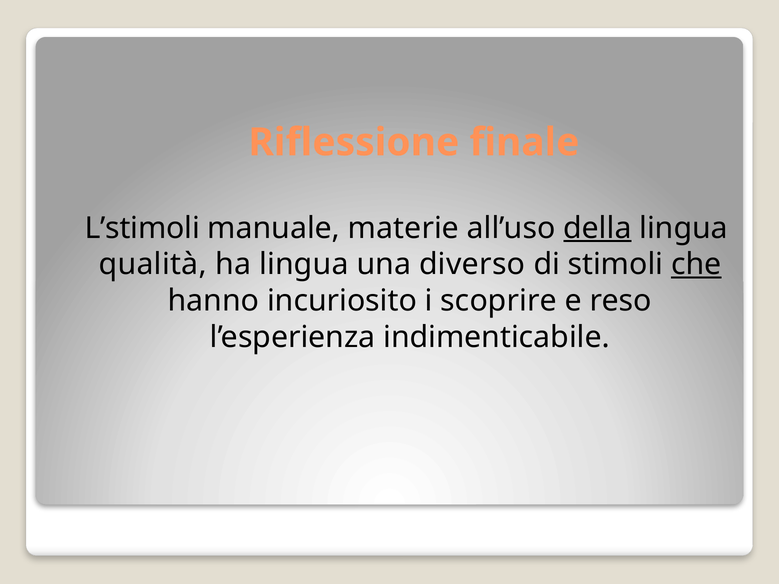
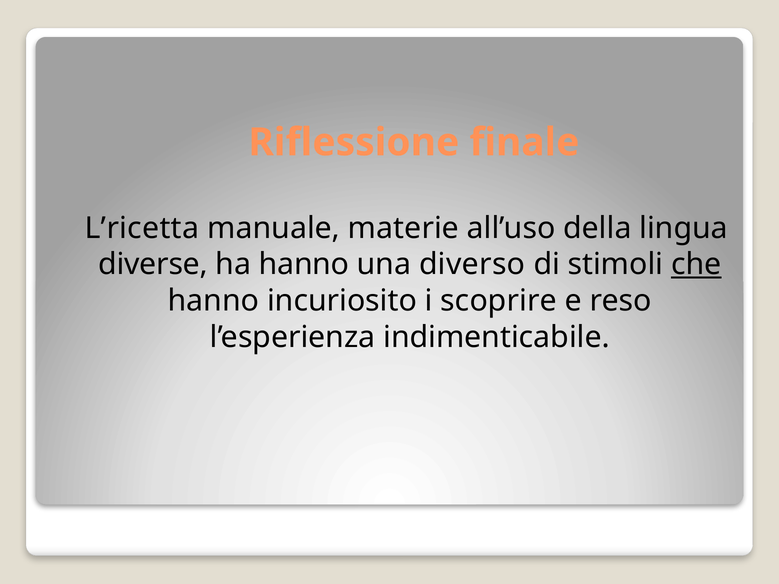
L’stimoli: L’stimoli -> L’ricetta (142, 228)
della underline: present -> none (597, 228)
qualità: qualità -> diverse (153, 265)
ha lingua: lingua -> hanno (304, 265)
